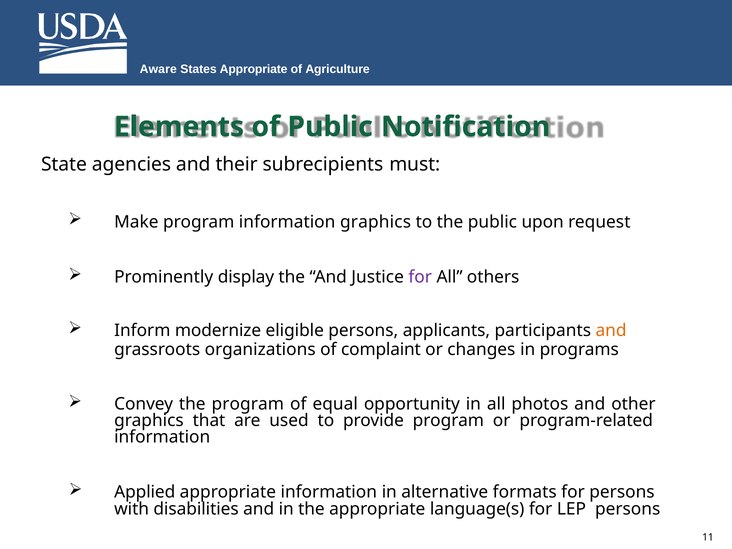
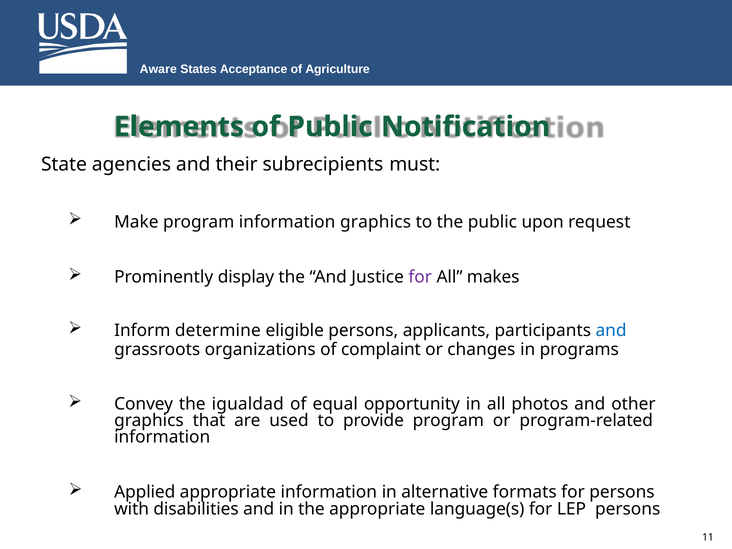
States Appropriate: Appropriate -> Acceptance (254, 69)
others: others -> makes (493, 277)
modernize: modernize -> determine (218, 331)
and colour: orange -> blue (611, 331)
the program: program -> igualdad (248, 404)
